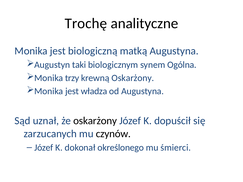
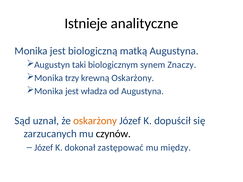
Trochę: Trochę -> Istnieje (86, 24)
Ogólna: Ogólna -> Znaczy (182, 65)
oskarżony colour: black -> orange (95, 121)
określonego: określonego -> zastępować (121, 148)
śmierci: śmierci -> między (176, 148)
